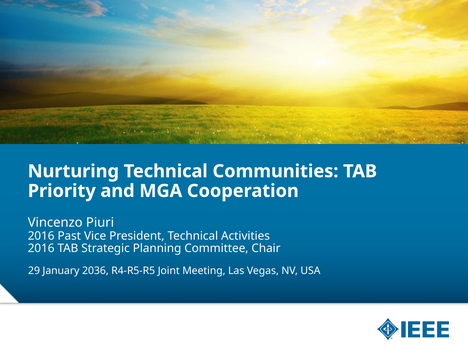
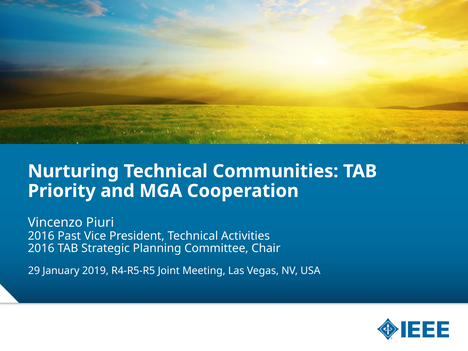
2036: 2036 -> 2019 (95, 271)
